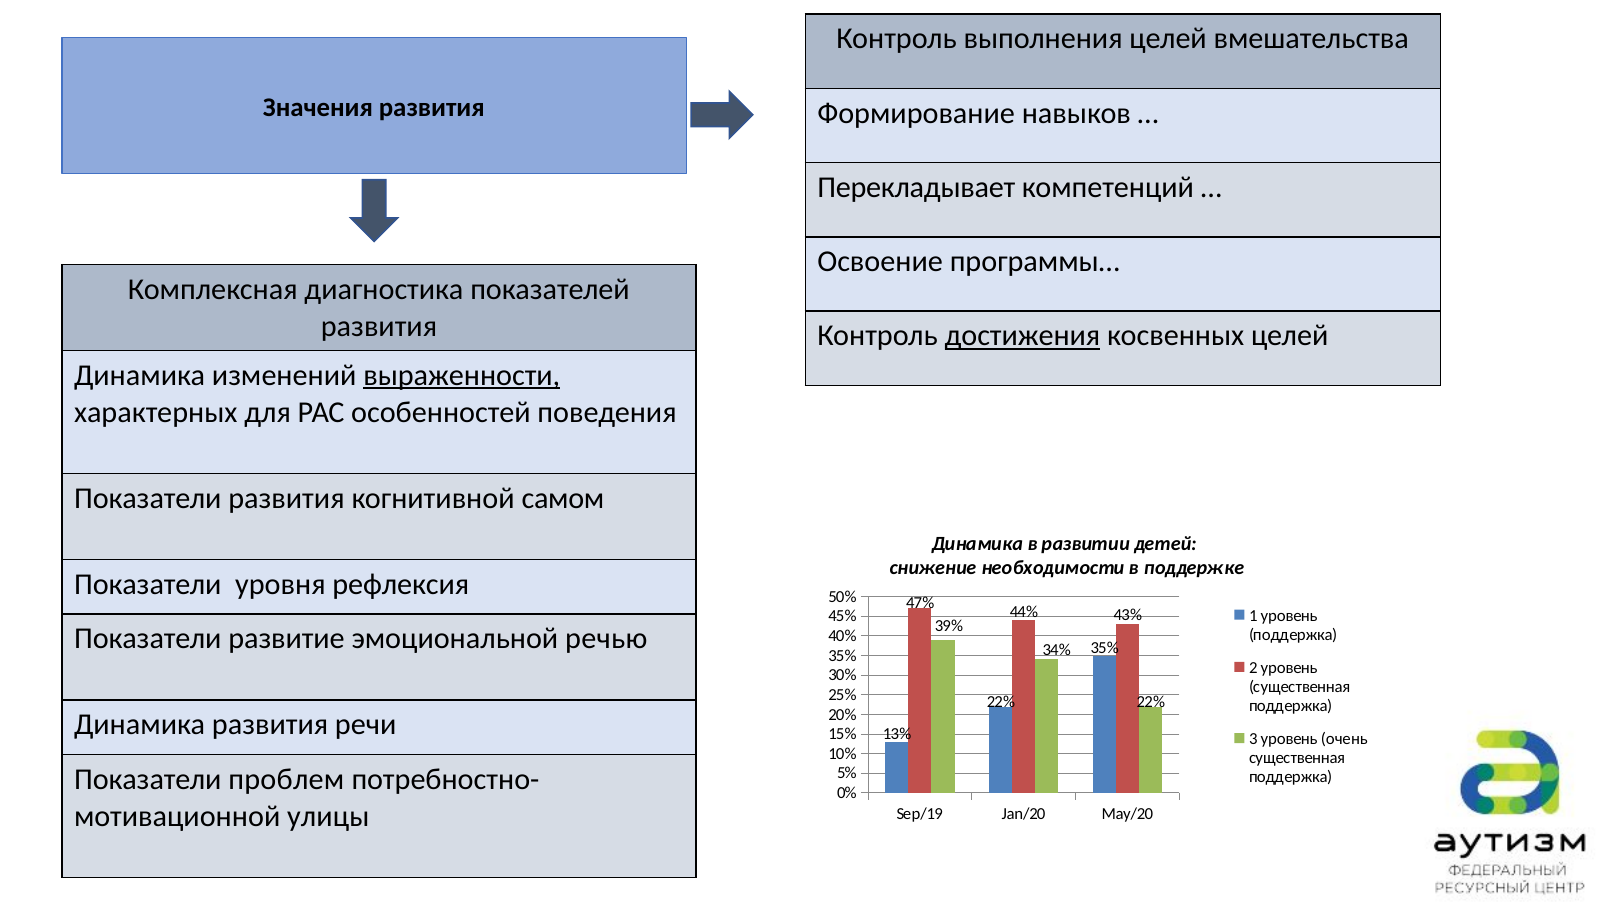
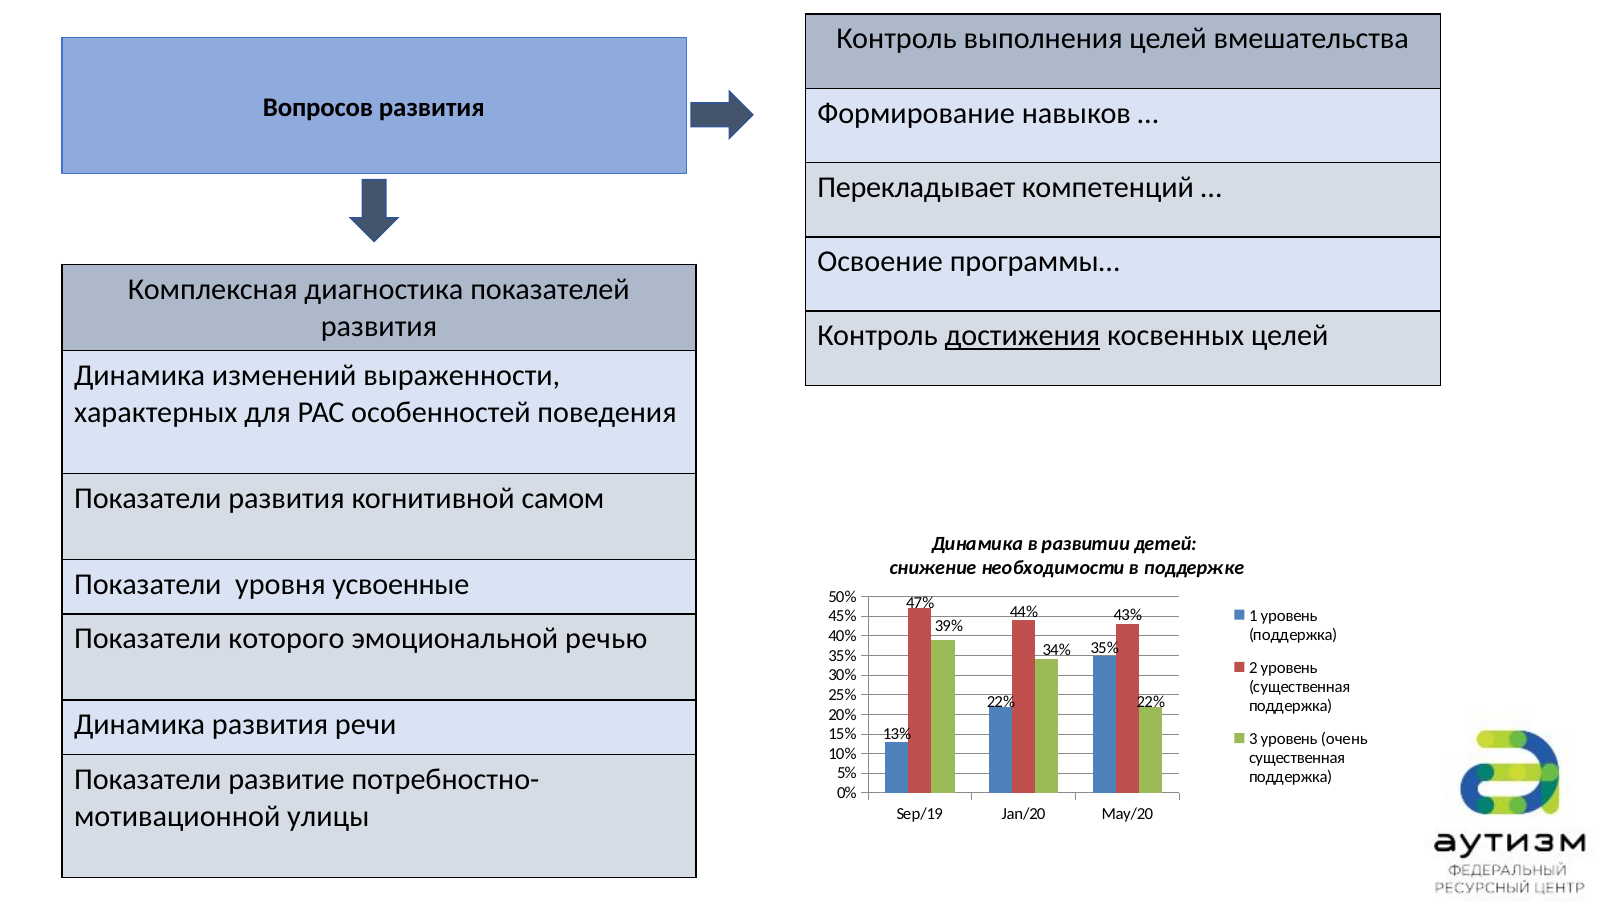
Значения: Значения -> Вопросов (318, 107)
выраженности underline: present -> none (462, 375)
рефлексия: рефлексия -> усвоенные (401, 584)
развитие: развитие -> которого (286, 639)
проблем: проблем -> развитие (287, 779)
